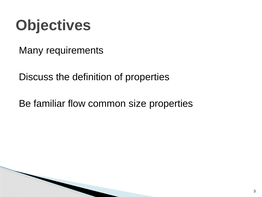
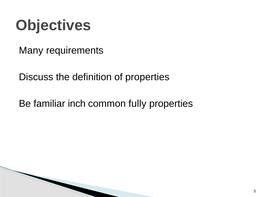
flow: flow -> inch (77, 103)
size: size -> fully (137, 103)
